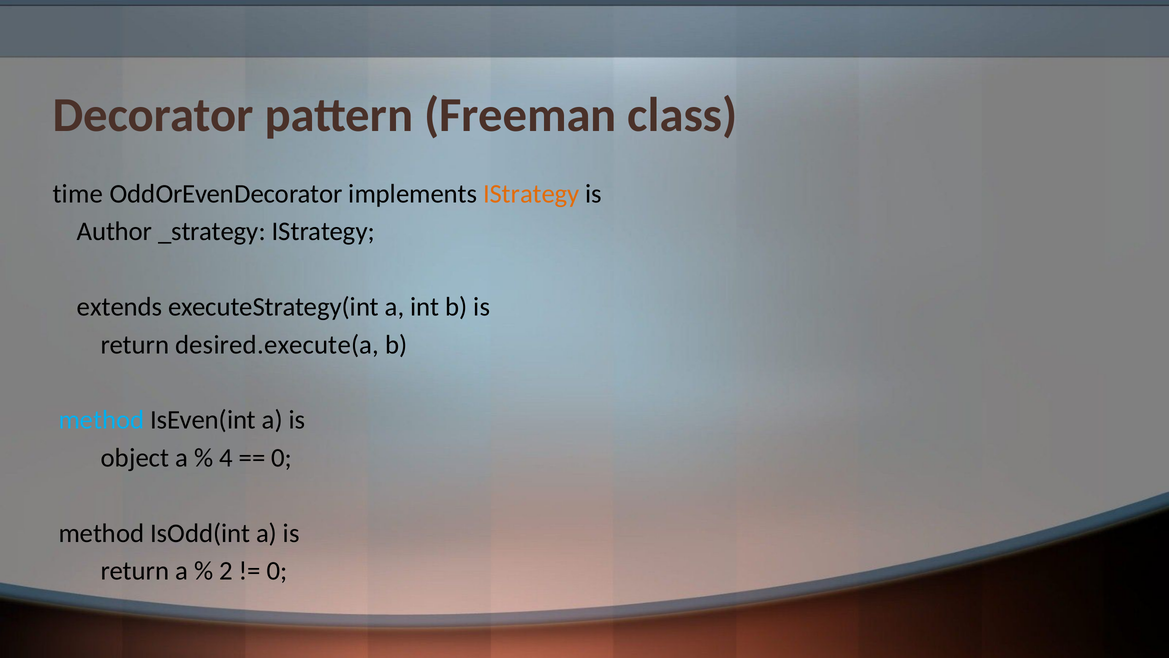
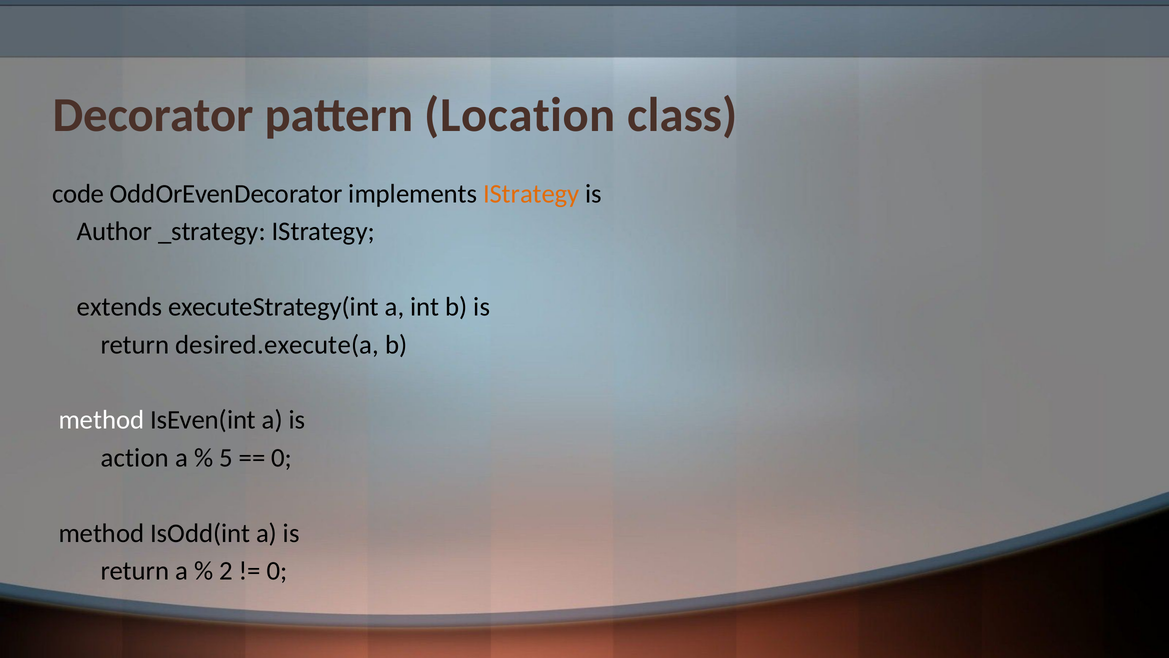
Freeman: Freeman -> Location (520, 115)
time: time -> code (78, 194)
method colour: light blue -> white (101, 420)
object: object -> action (135, 457)
4: 4 -> 5 (226, 457)
